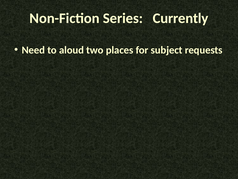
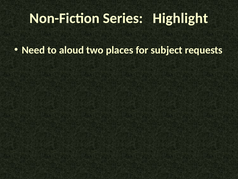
Currently: Currently -> Highlight (180, 18)
